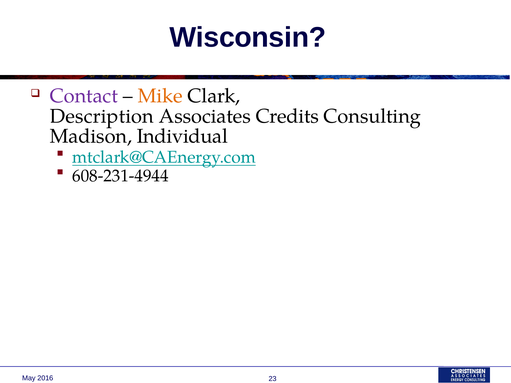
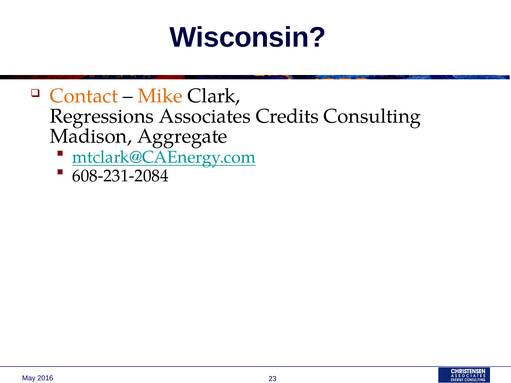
Contact colour: purple -> orange (84, 96)
Description: Description -> Regressions (102, 116)
Individual: Individual -> Aggregate (182, 137)
608-231-4944: 608-231-4944 -> 608-231-2084 (120, 176)
